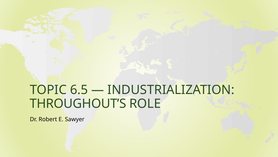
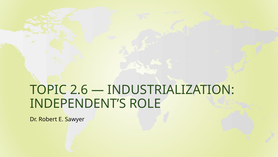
6.5: 6.5 -> 2.6 (79, 89)
THROUGHOUT’S: THROUGHOUT’S -> INDEPENDENT’S (78, 103)
